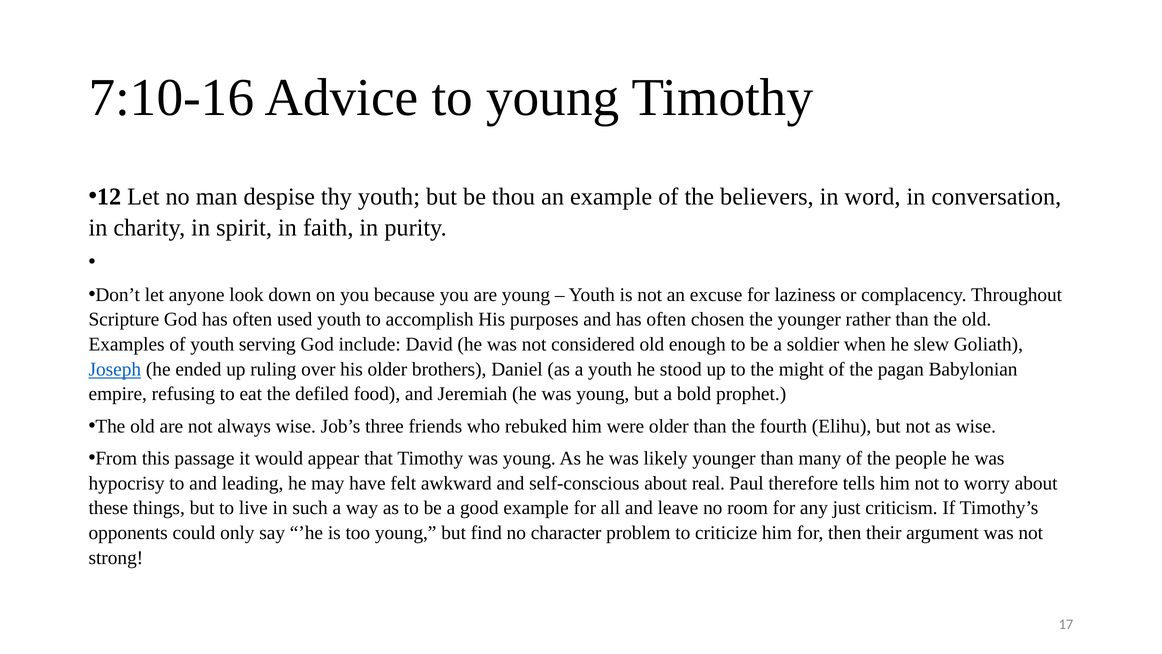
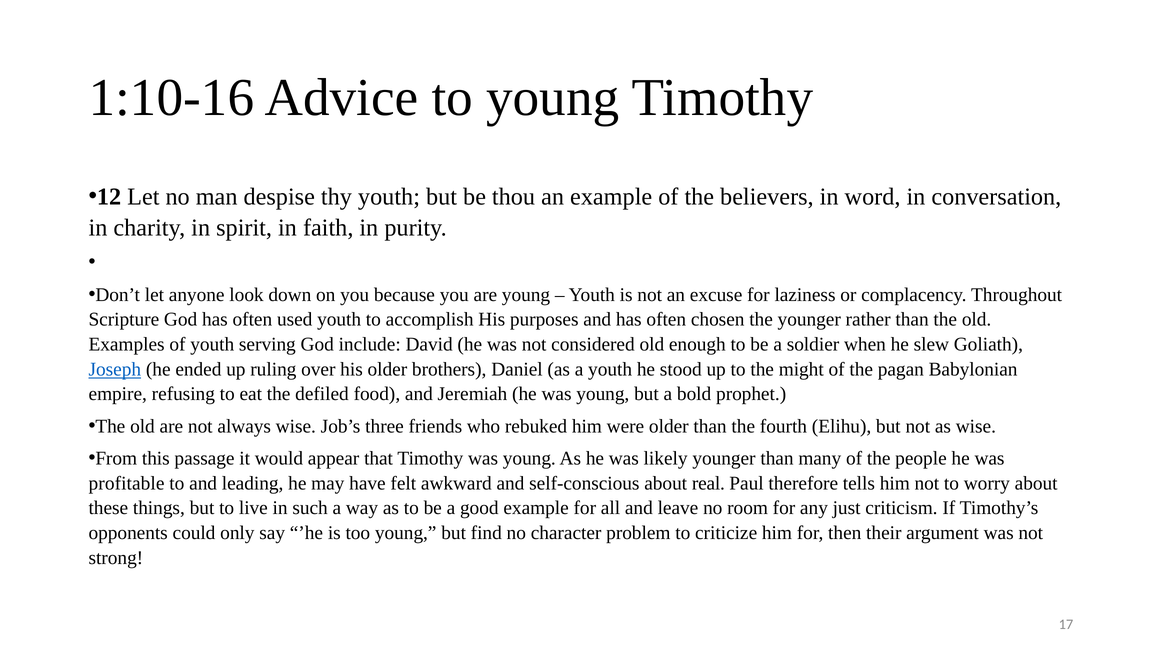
7:10-16: 7:10-16 -> 1:10-16 (171, 98)
hypocrisy: hypocrisy -> profitable (127, 483)
